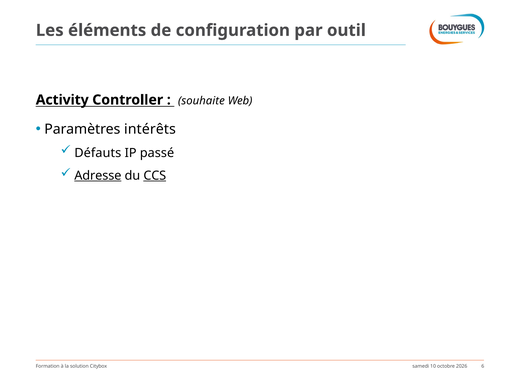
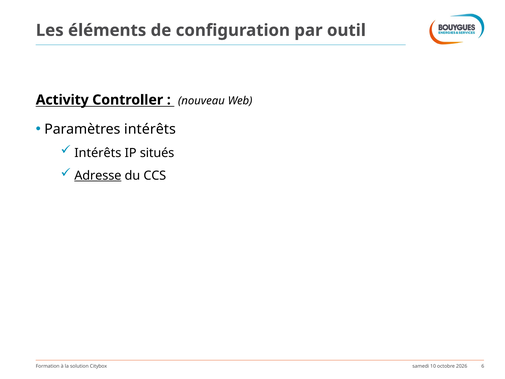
souhaite: souhaite -> nouveau (201, 101)
Défauts: Défauts -> Intérêts (98, 153)
passé: passé -> situés (157, 153)
CCS underline: present -> none (155, 175)
